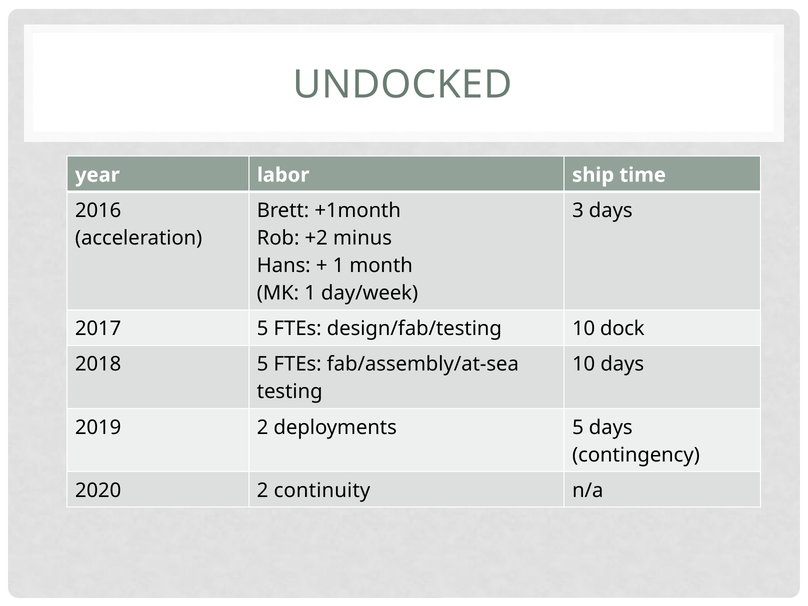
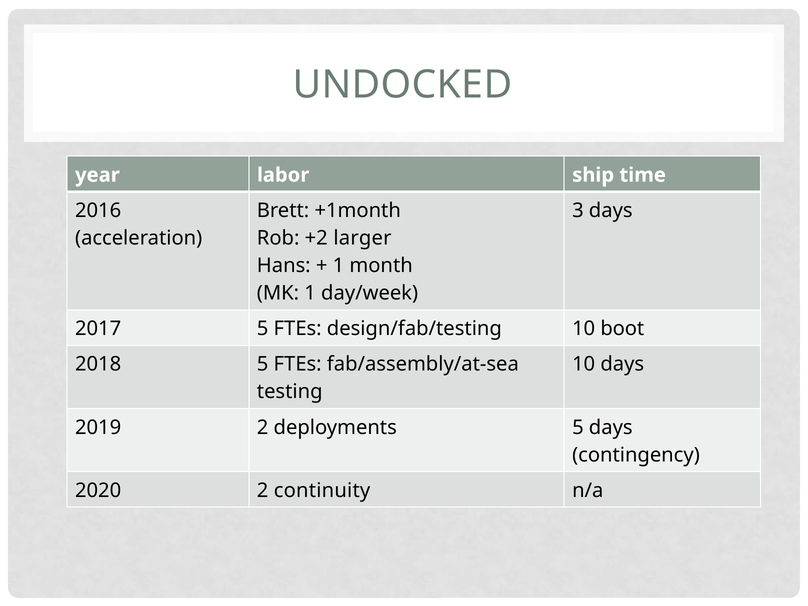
minus: minus -> larger (362, 238)
dock: dock -> boot (622, 329)
